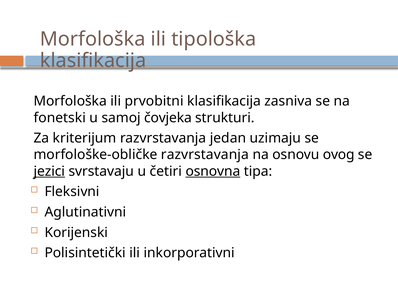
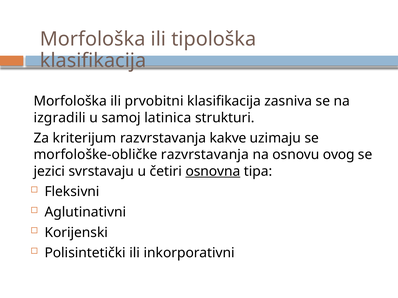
fonetski: fonetski -> izgradili (60, 118)
čovjeka: čovjeka -> latinica (168, 118)
jedan: jedan -> kakve (228, 138)
jezici underline: present -> none (49, 171)
